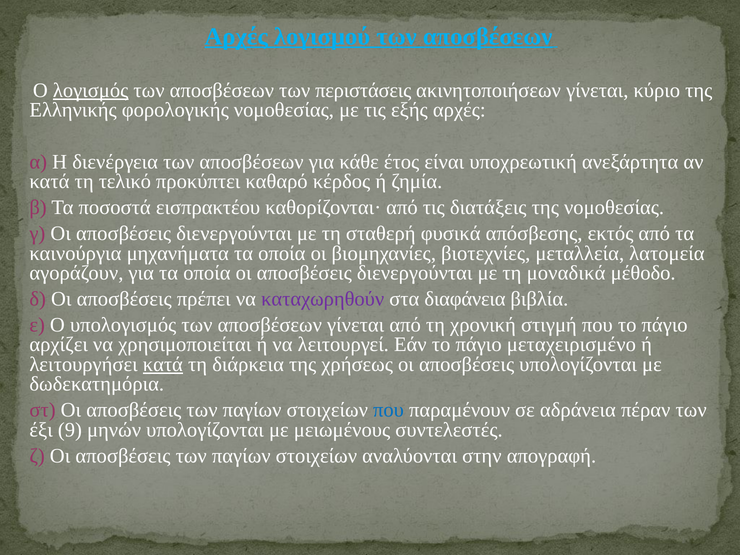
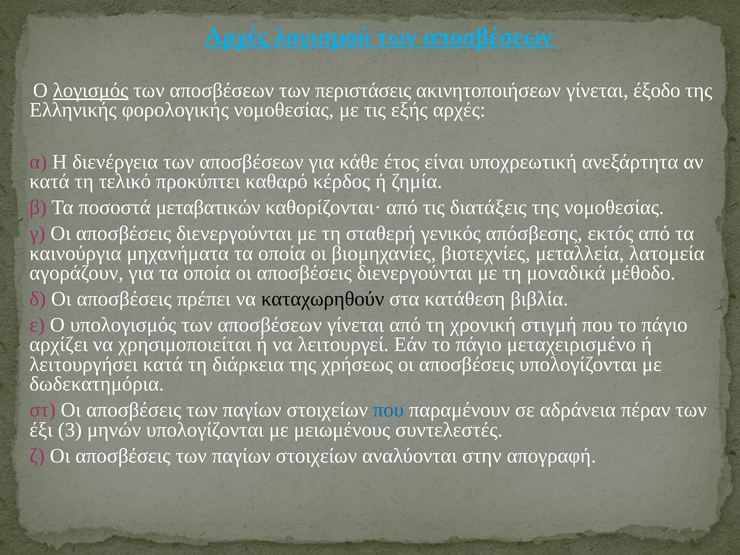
κύριο: κύριο -> έξοδο (657, 90)
εισπρακτέου: εισπρακτέου -> μεταβατικών (208, 208)
φυσικά: φυσικά -> γενικός (451, 234)
καταχωρηθούν colour: purple -> black (323, 299)
διαφάνεια: διαφάνεια -> κατάθεση (465, 299)
κατά underline: present -> none (163, 364)
9: 9 -> 3 (70, 430)
